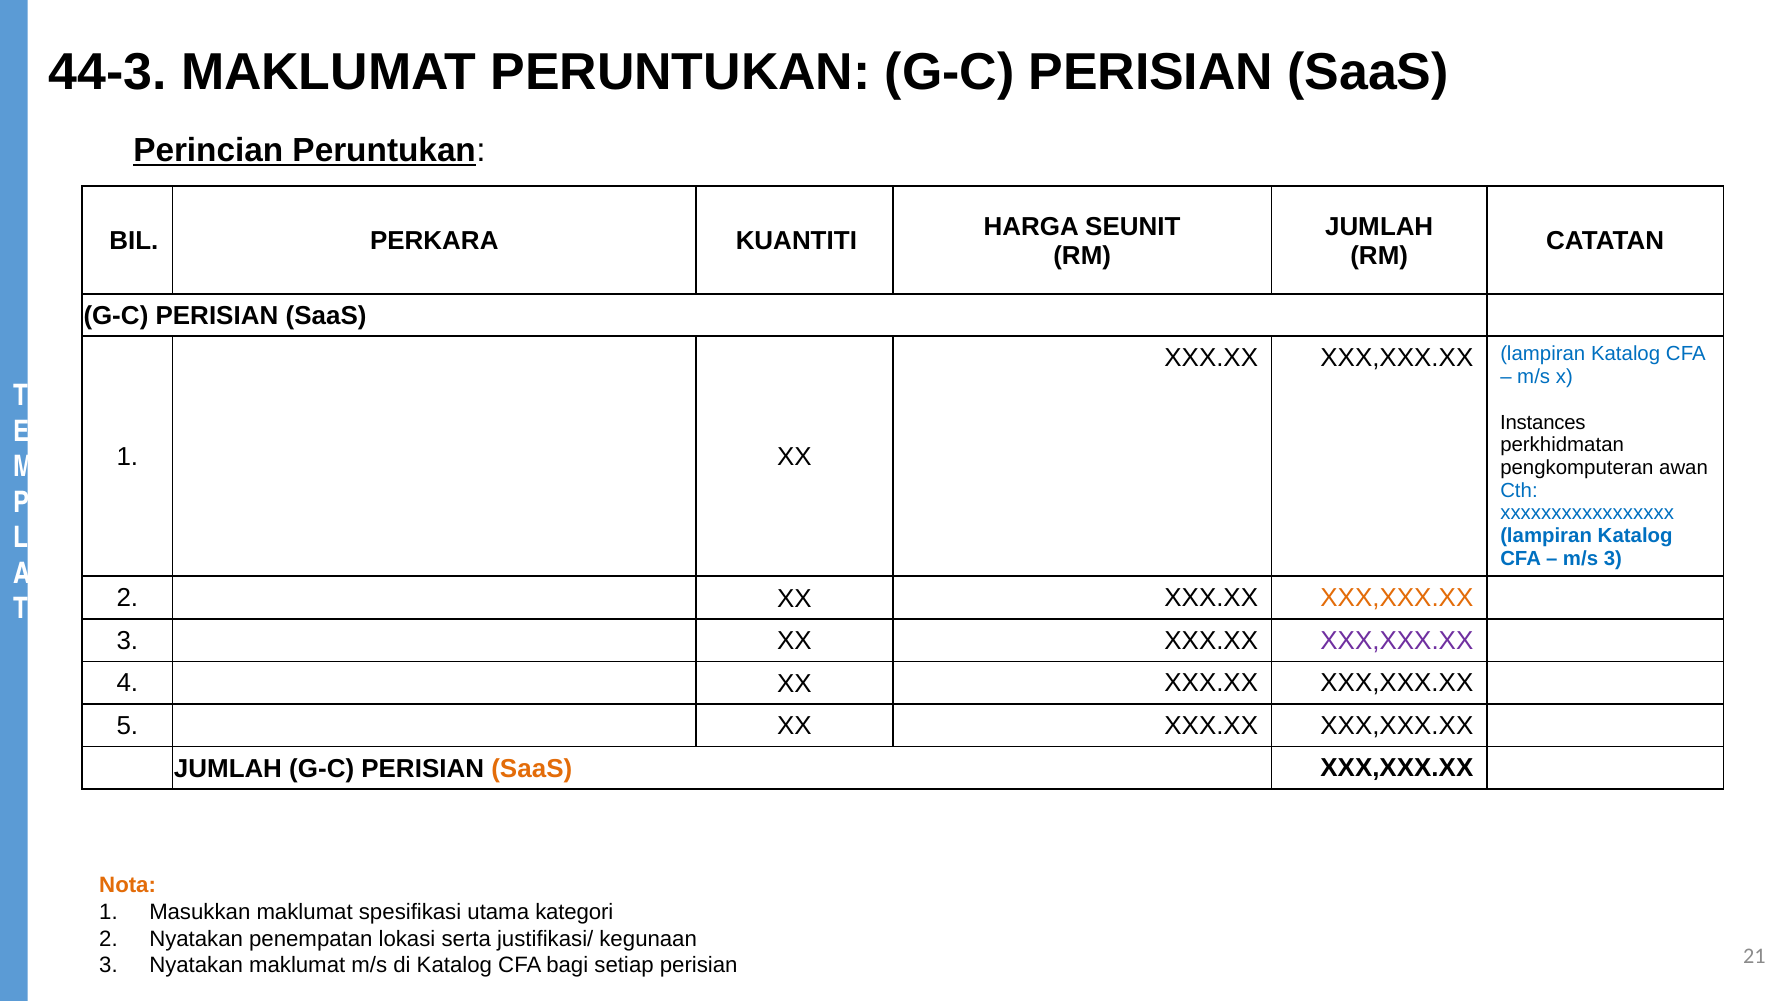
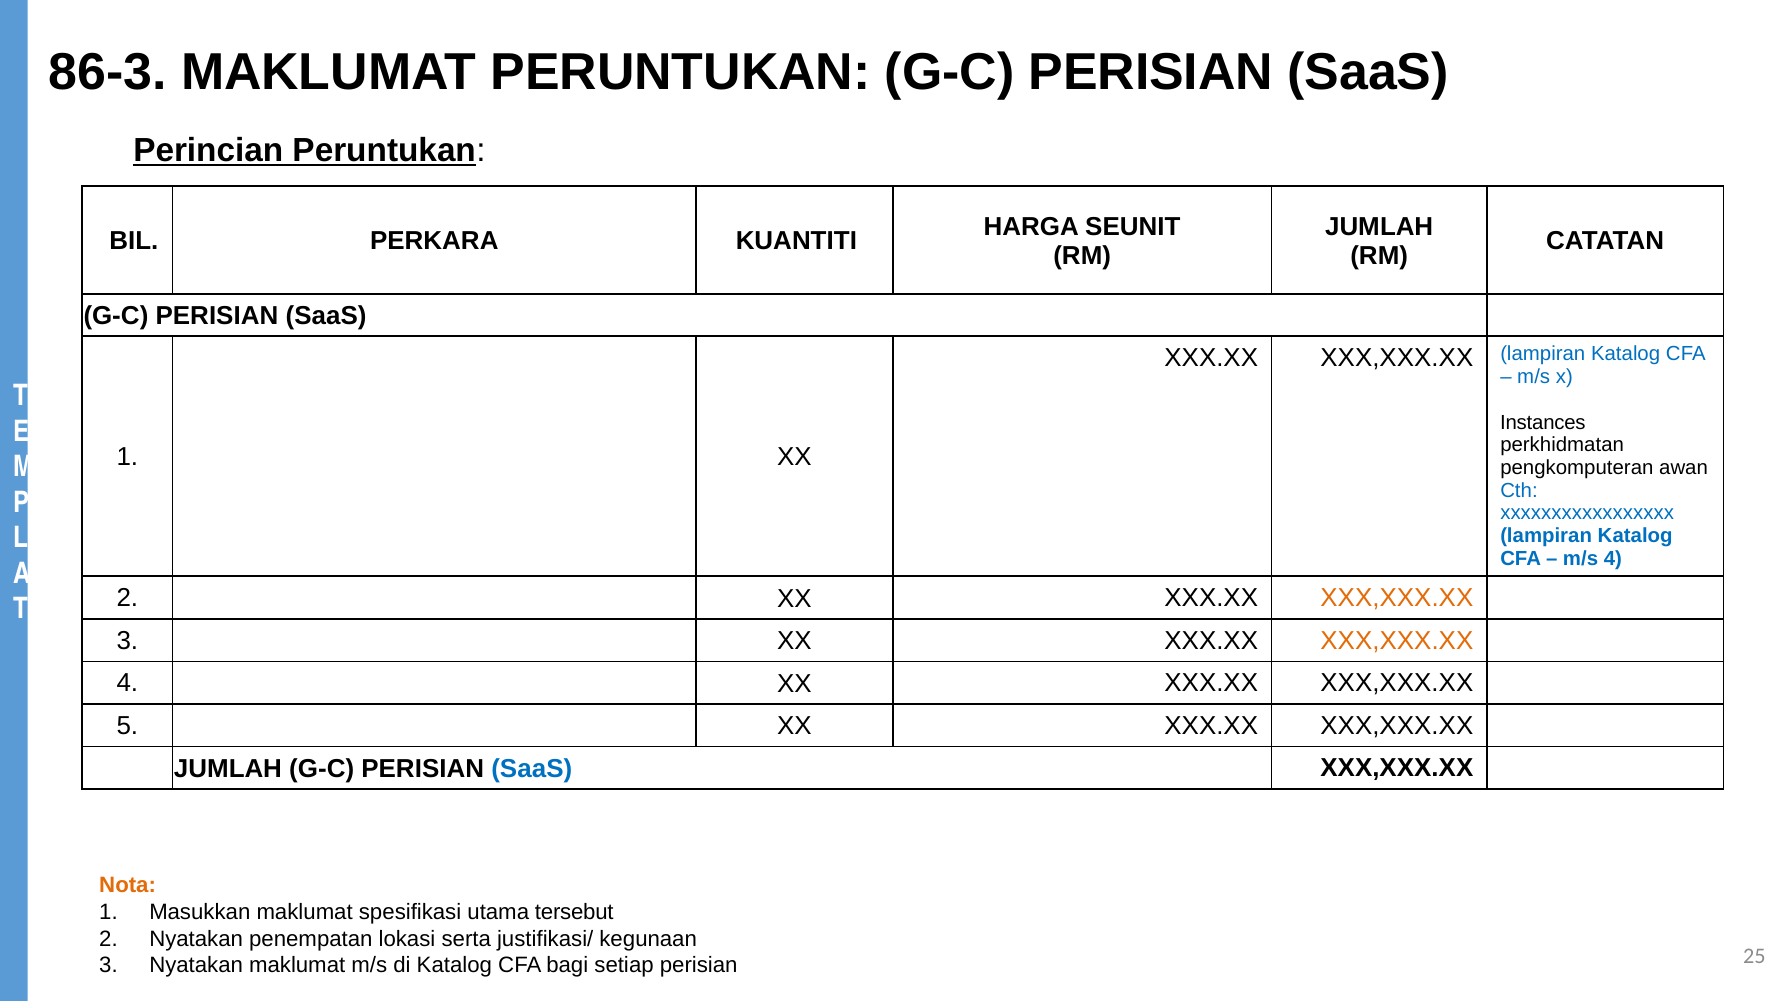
44-3: 44-3 -> 86-3 (108, 72)
m/s 3: 3 -> 4 (1613, 558)
XXX,XXX.XX colour: purple -> orange (1397, 640)
SaaS colour: orange -> blue (532, 769)
kategori: kategori -> tersebut (574, 912)
21: 21 -> 25 (1754, 955)
